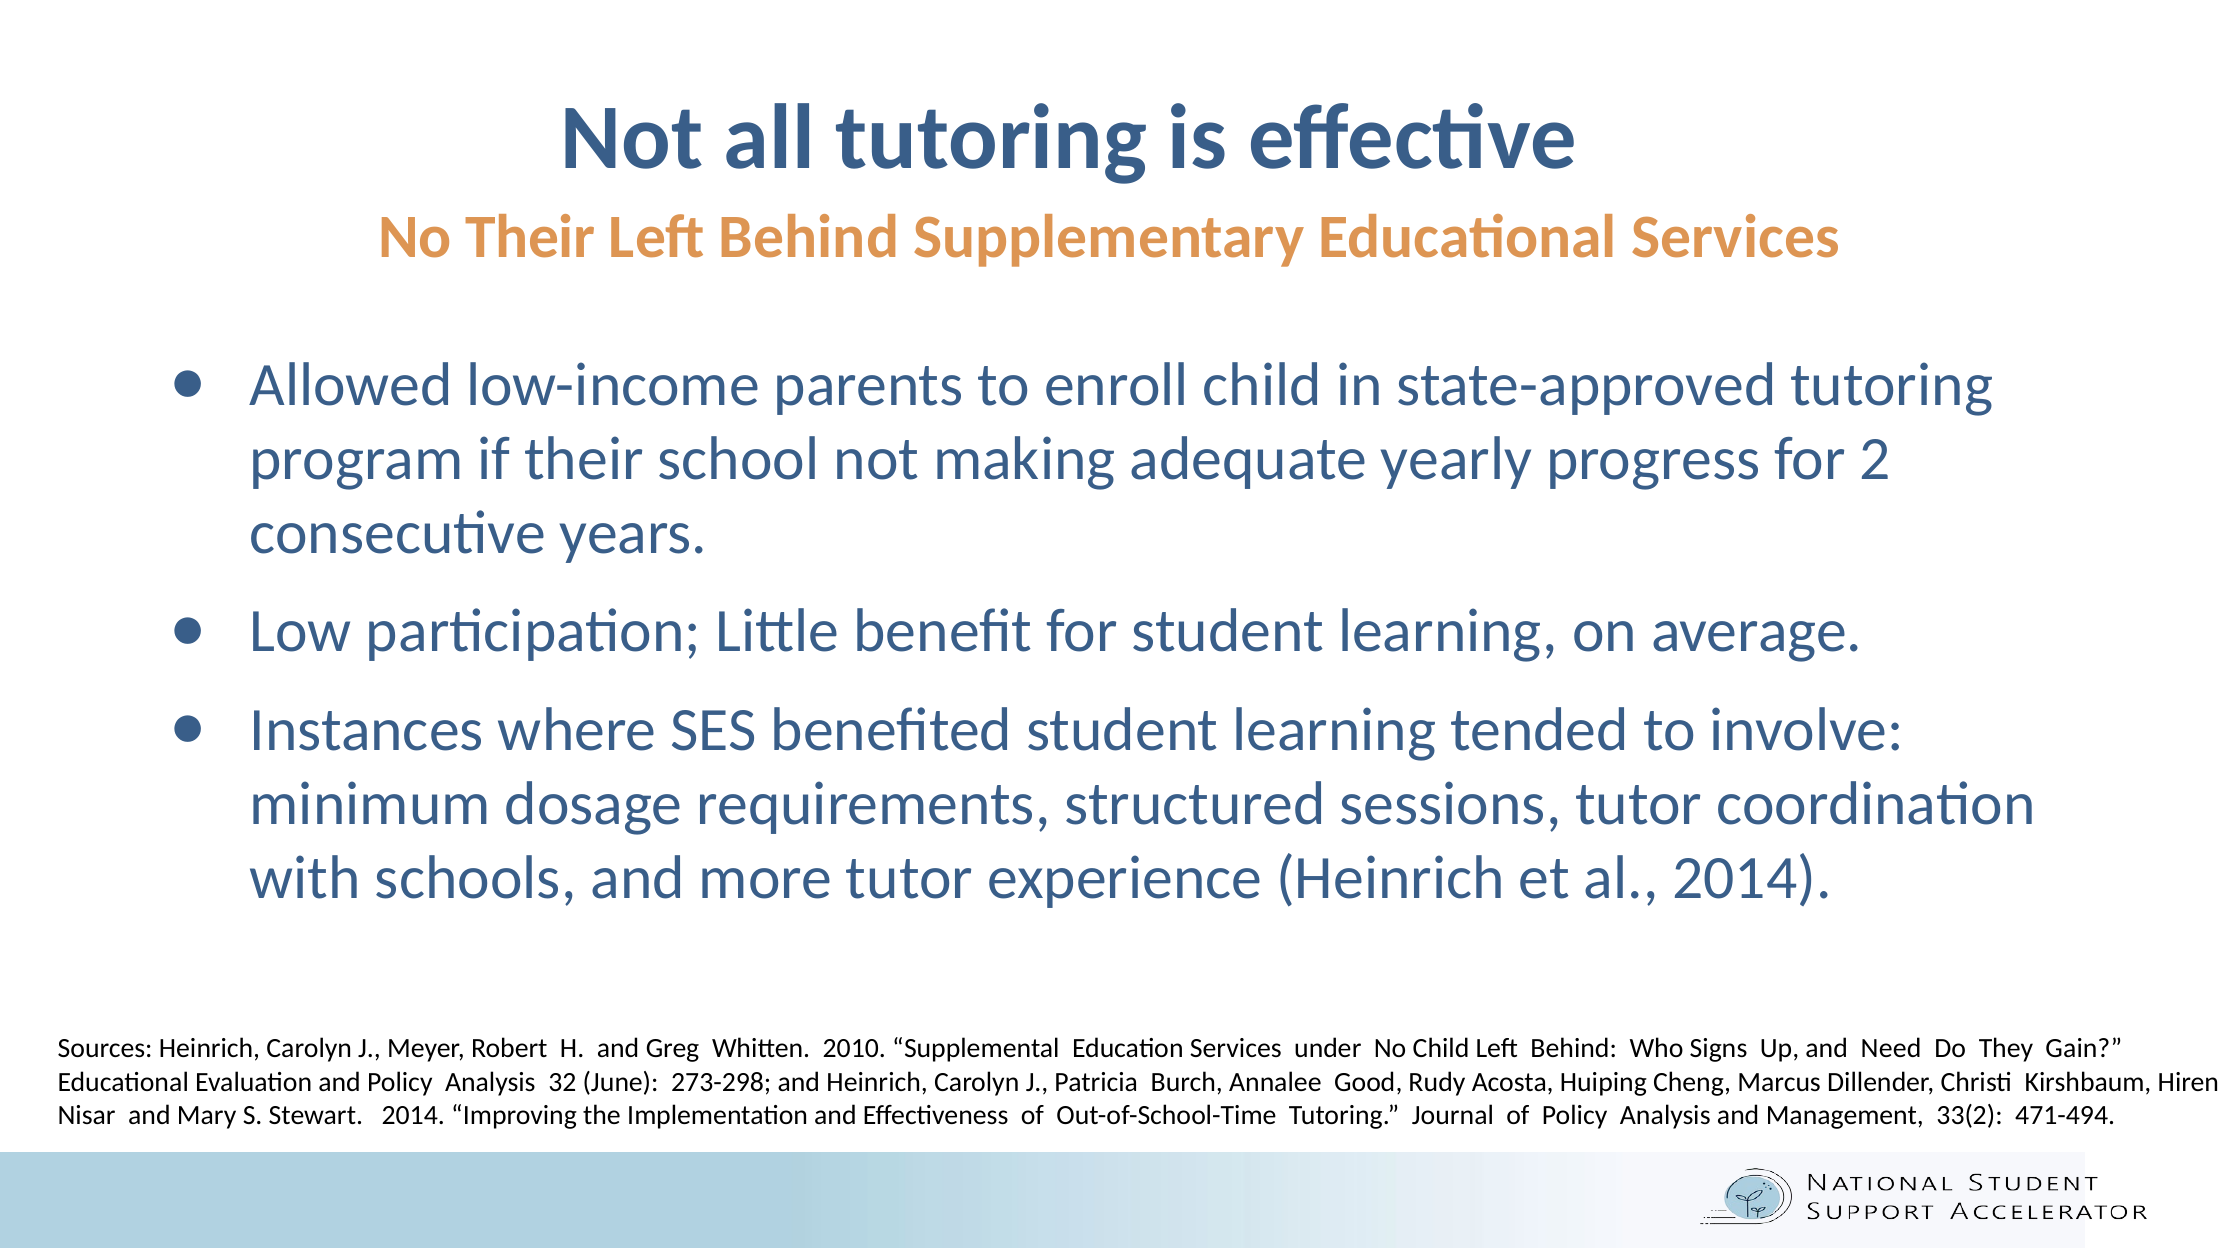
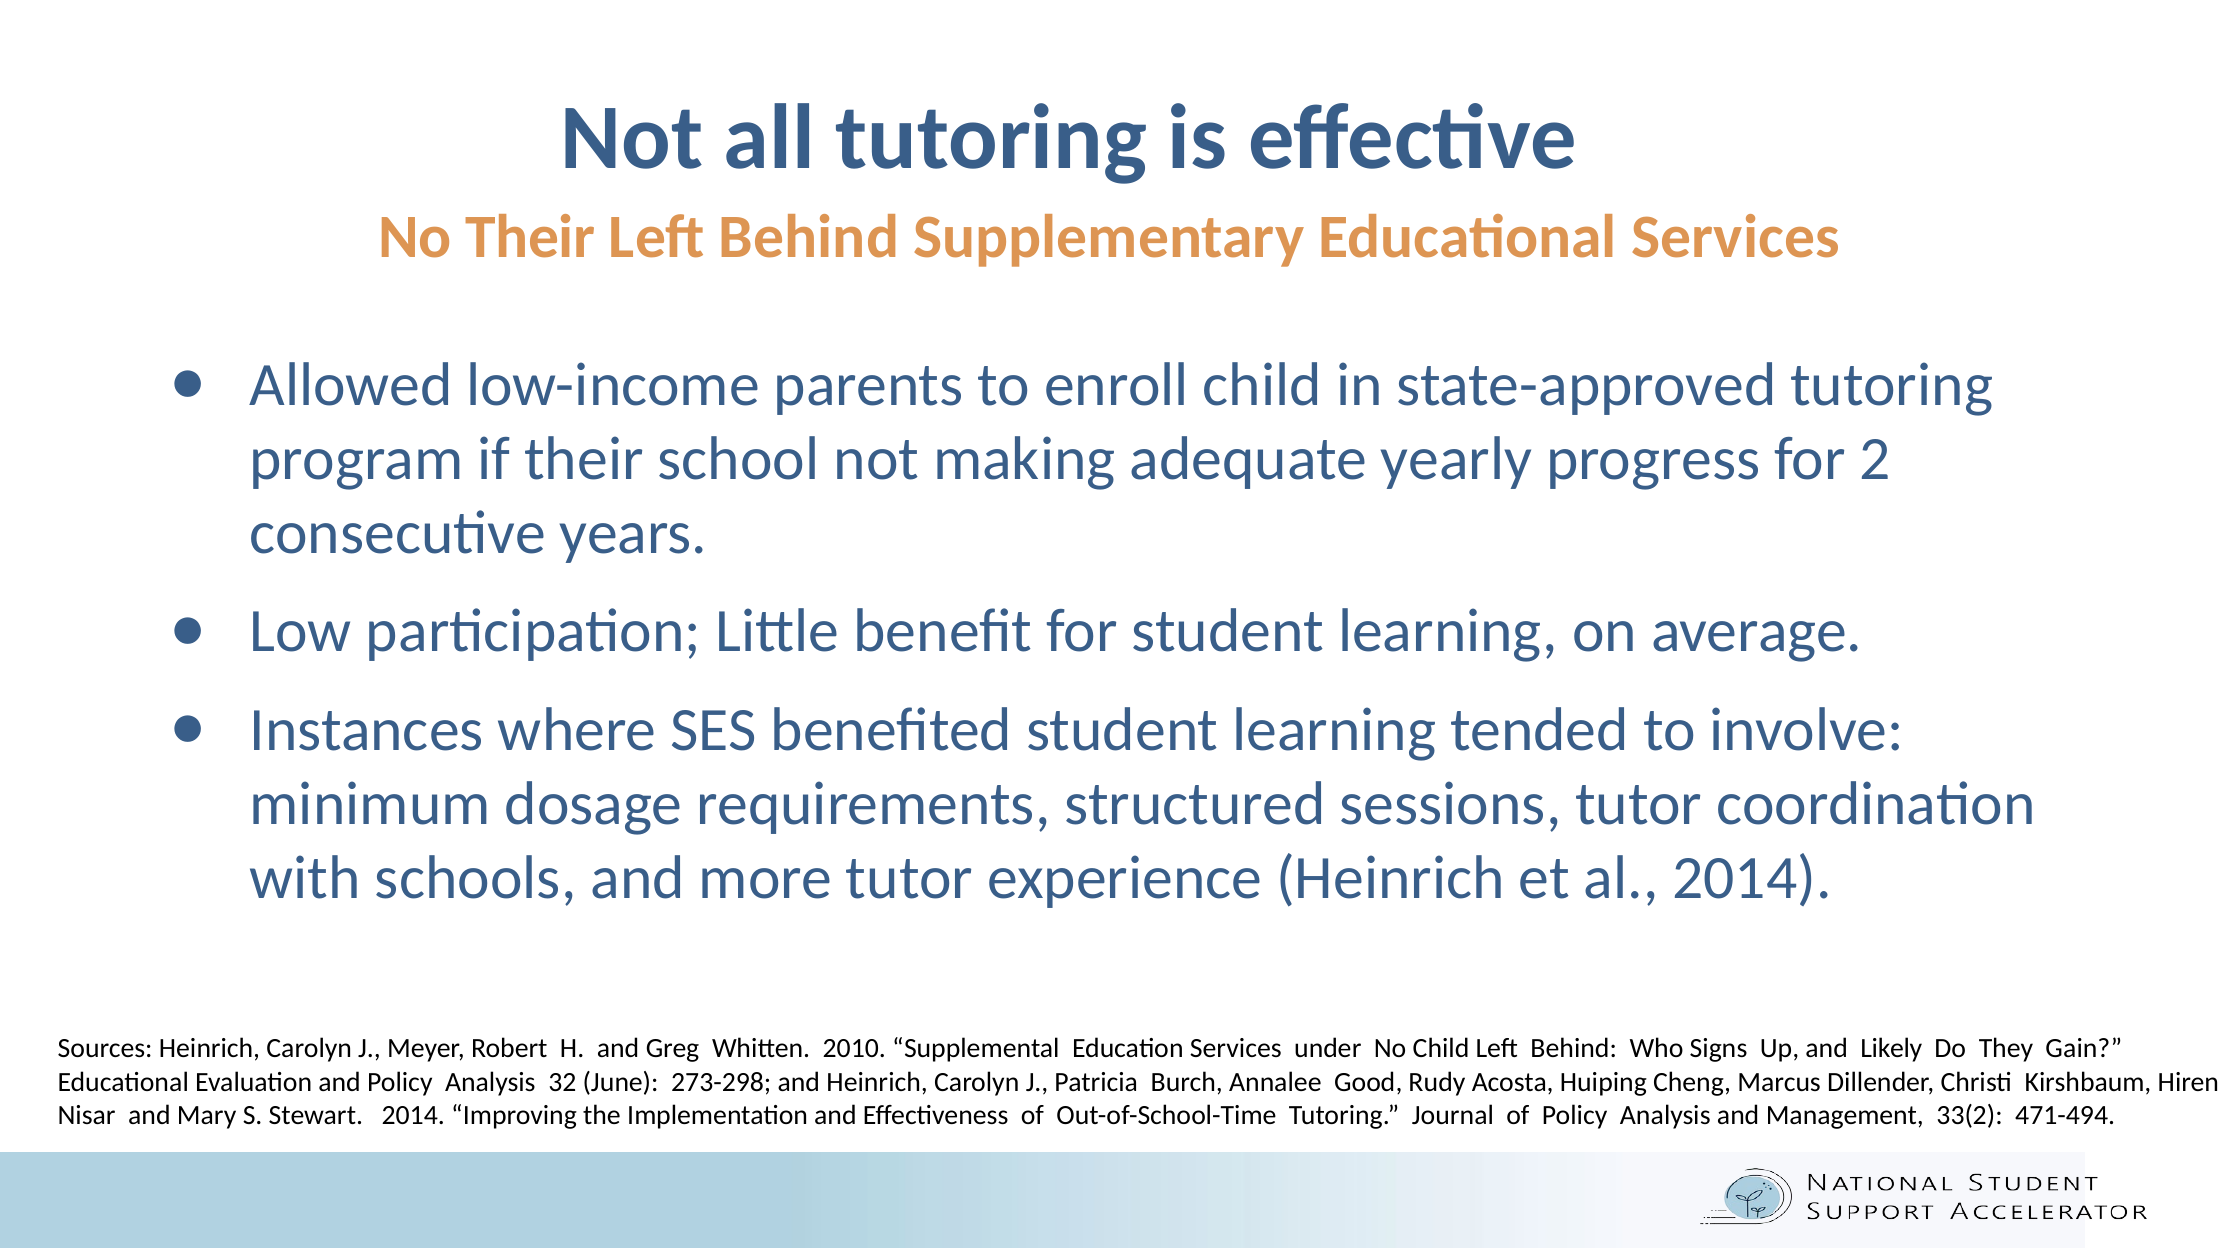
Need: Need -> Likely (1891, 1049)
